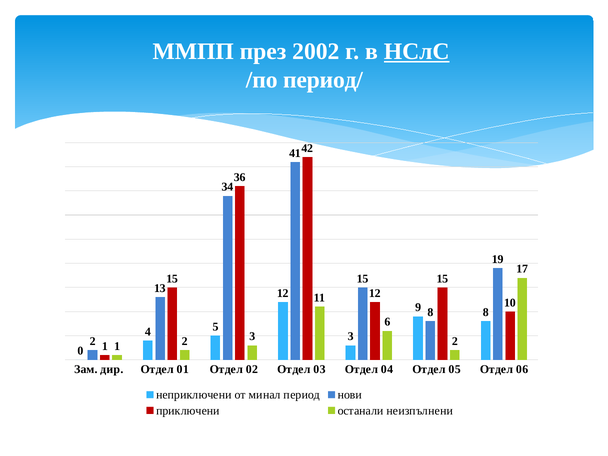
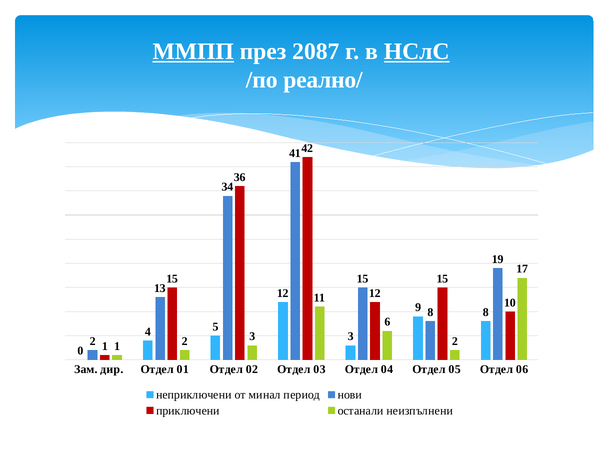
ММПП underline: none -> present (193, 52)
2002: 2002 -> 2087 (316, 52)
период/: период/ -> реално/ (323, 80)
